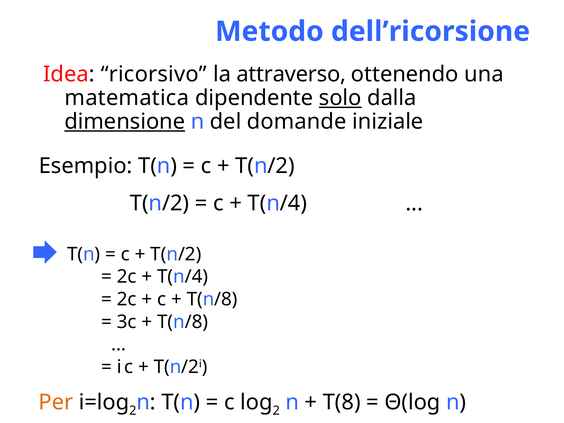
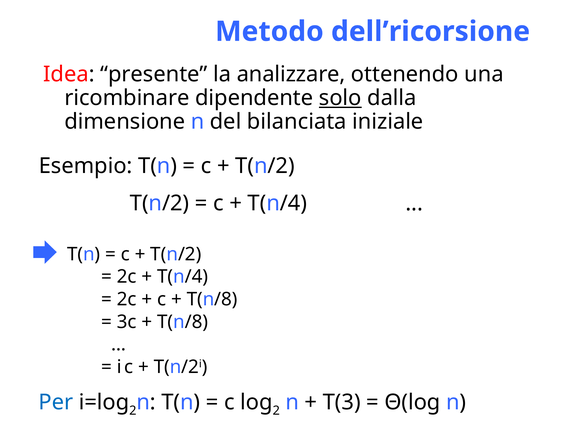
ricorsivo: ricorsivo -> presente (154, 74)
attraverso: attraverso -> analizzare (291, 74)
matematica: matematica -> ricombinare (127, 98)
dimensione underline: present -> none (125, 122)
domande: domande -> bilanciata (297, 122)
Per colour: orange -> blue (56, 402)
T(8: T(8 -> T(3 (342, 402)
